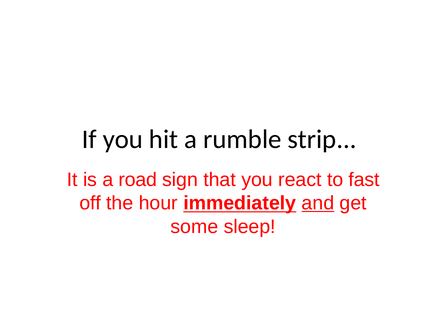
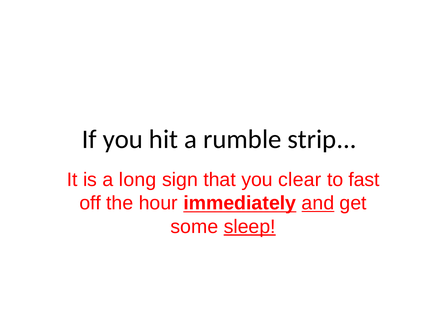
road: road -> long (138, 180)
react: react -> clear (300, 180)
sleep underline: none -> present (250, 227)
